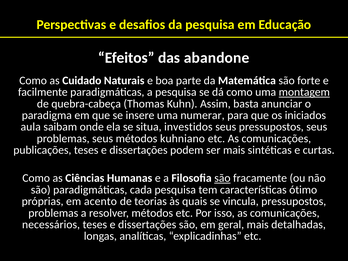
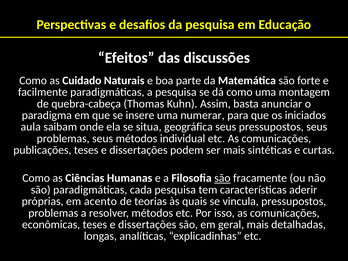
abandone: abandone -> discussões (217, 58)
montagem underline: present -> none (304, 92)
investidos: investidos -> geográfica (188, 127)
kuhniano: kuhniano -> individual (183, 138)
ótimo: ótimo -> aderir (303, 190)
necessários: necessários -> econômicas (51, 225)
